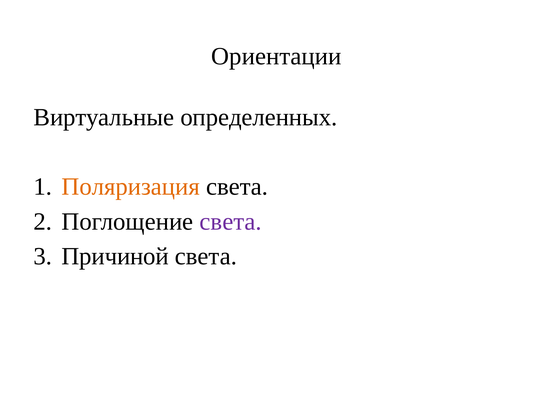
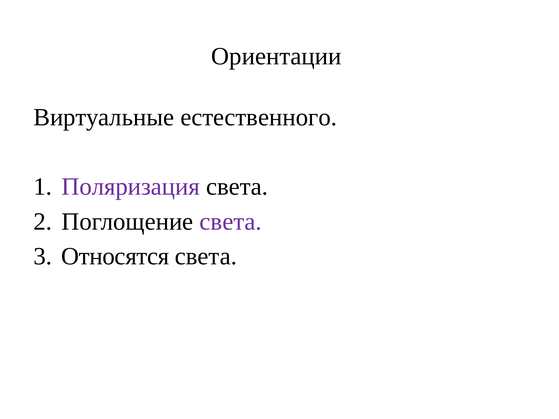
определенных: определенных -> естественного (259, 117)
Поляризация colour: orange -> purple (131, 187)
Причиной: Причиной -> Относятся (115, 256)
